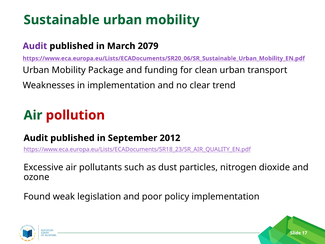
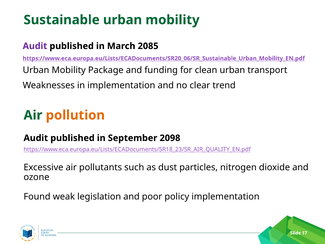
2079: 2079 -> 2085 (148, 46)
pollution colour: red -> orange (75, 115)
2012: 2012 -> 2098 (170, 138)
